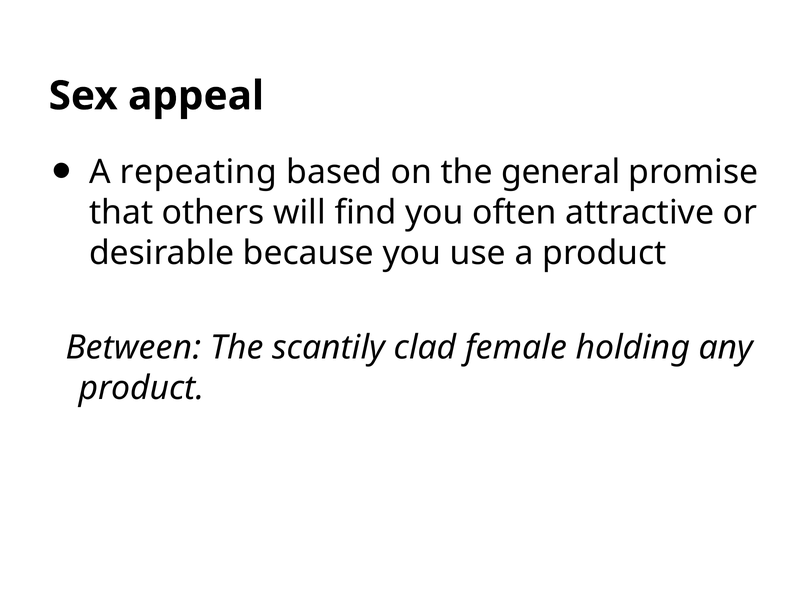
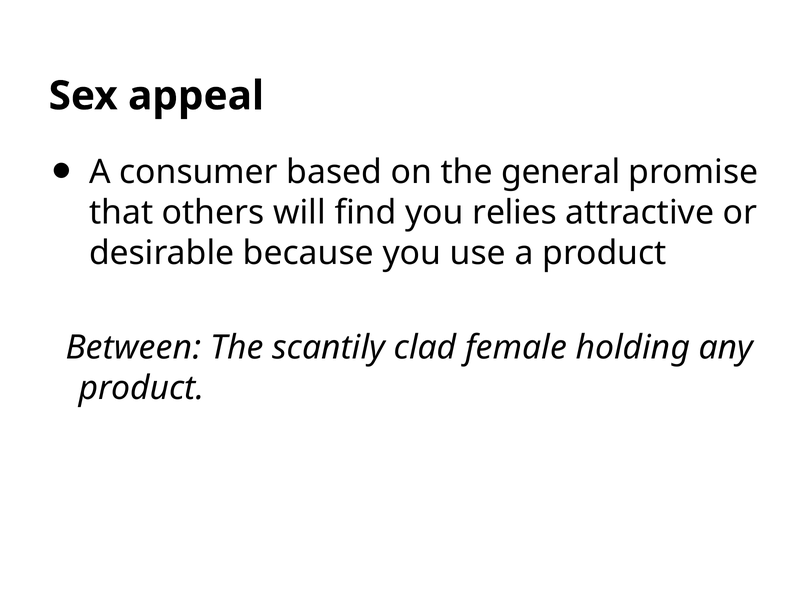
repeating: repeating -> consumer (199, 172)
often: often -> relies (515, 213)
